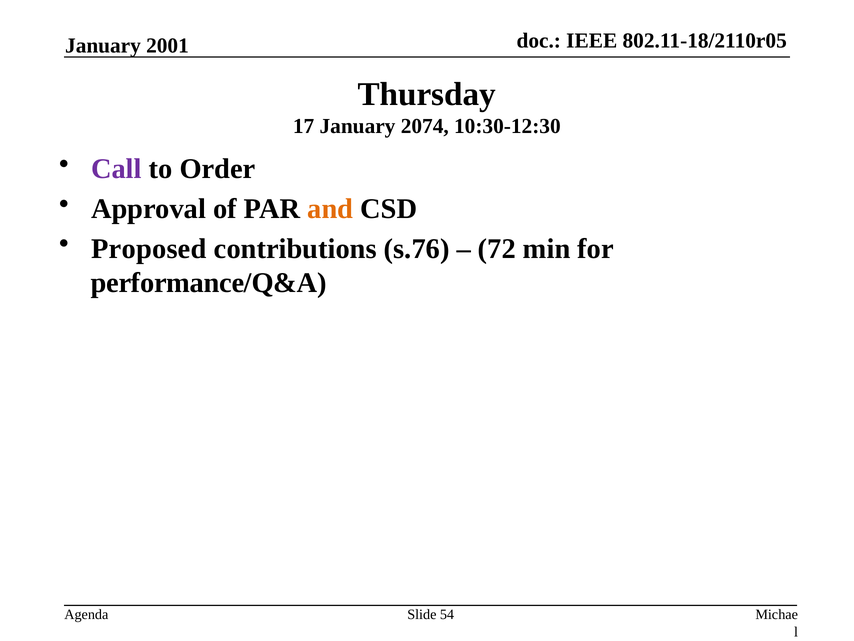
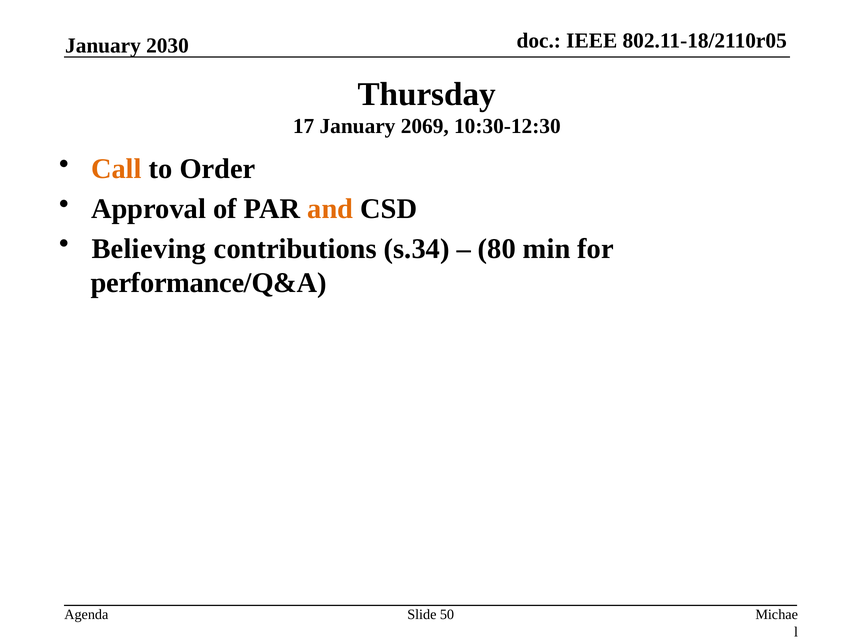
2001: 2001 -> 2030 (168, 46)
2074: 2074 -> 2069 (425, 126)
Call colour: purple -> orange (116, 169)
Proposed: Proposed -> Believing (149, 249)
s.76: s.76 -> s.34 (417, 249)
72: 72 -> 80 (497, 249)
54: 54 -> 50 (447, 614)
